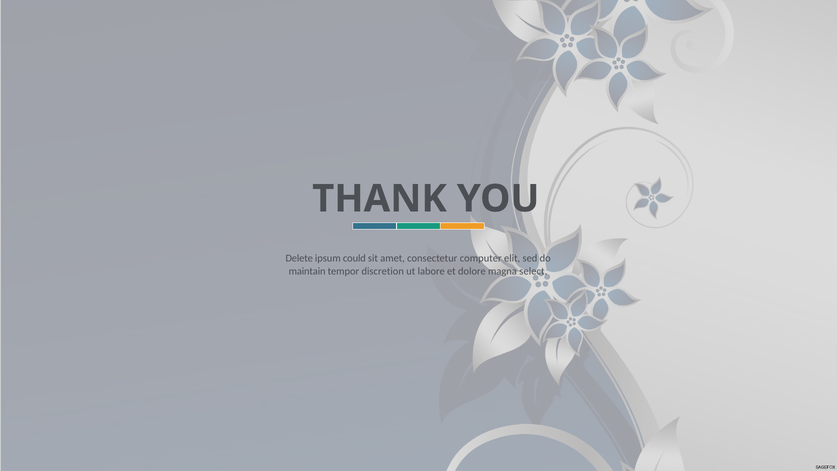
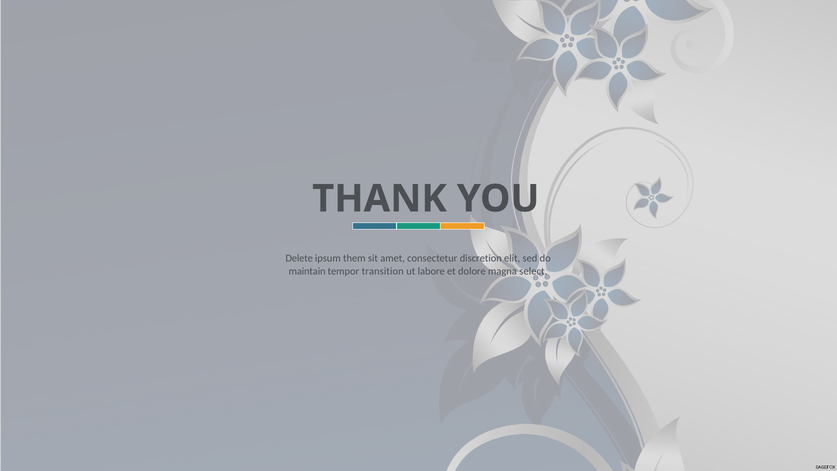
could: could -> them (354, 258)
computer: computer -> discretion (481, 258)
discretion: discretion -> transition (383, 271)
